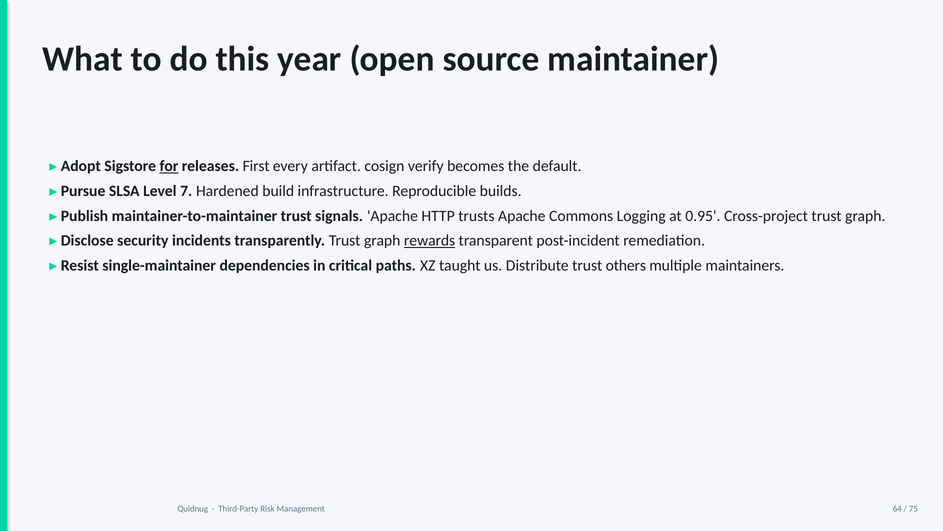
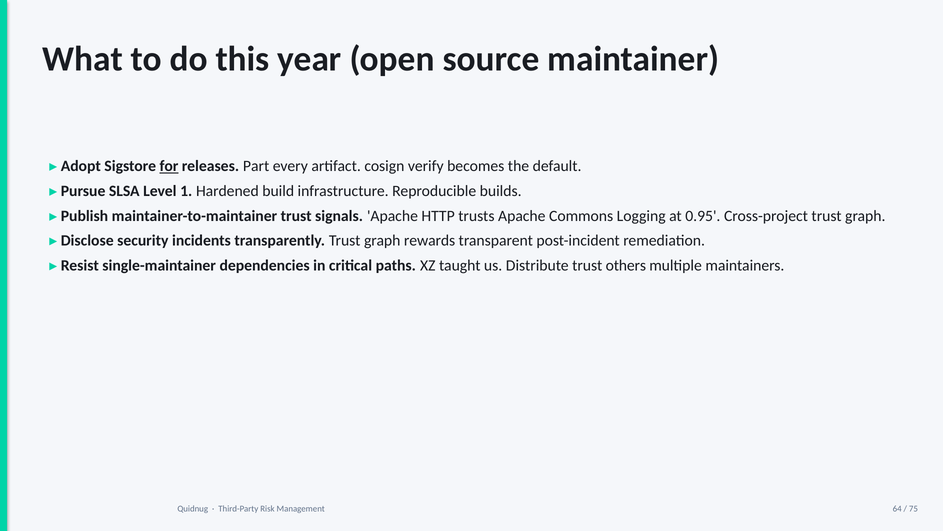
First: First -> Part (256, 166)
7: 7 -> 1 (186, 191)
rewards underline: present -> none (430, 240)
